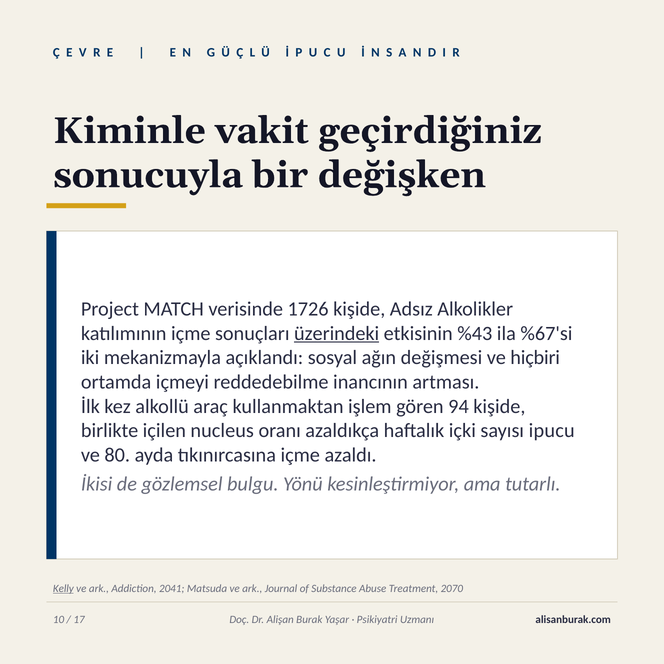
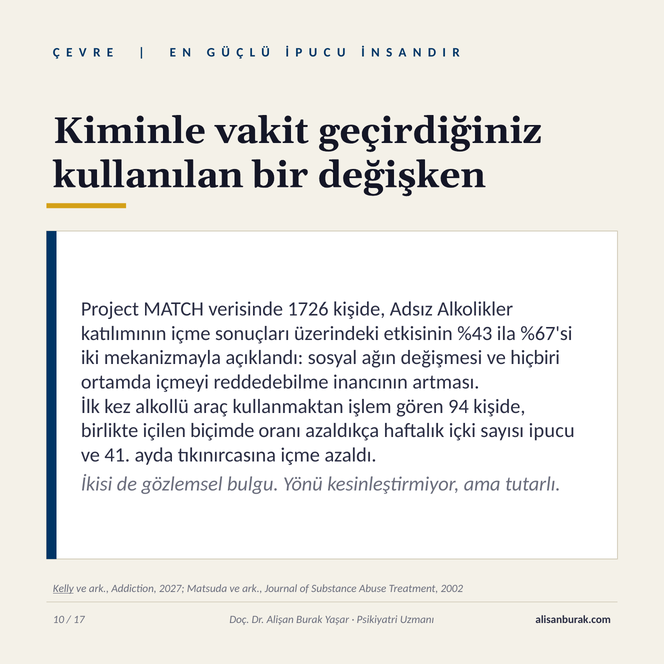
sonucuyla: sonucuyla -> kullanılan (148, 175)
üzerindeki underline: present -> none (337, 333)
nucleus: nucleus -> biçimde (222, 431)
80: 80 -> 41 (117, 455)
2041: 2041 -> 2027 (172, 588)
2070: 2070 -> 2002 (452, 588)
